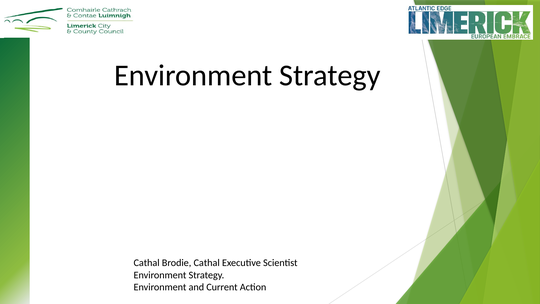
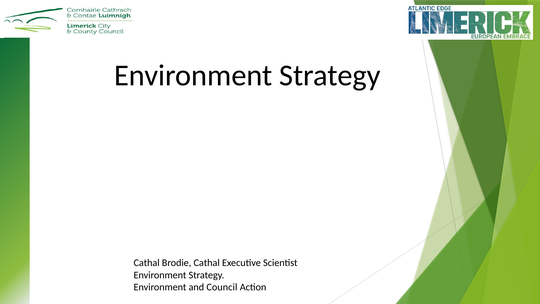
Current: Current -> Council (222, 287)
